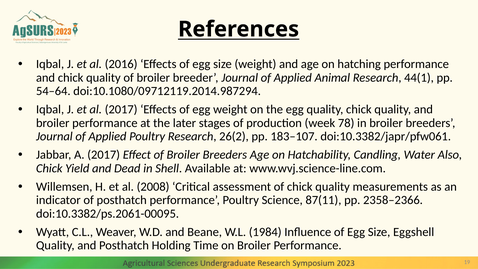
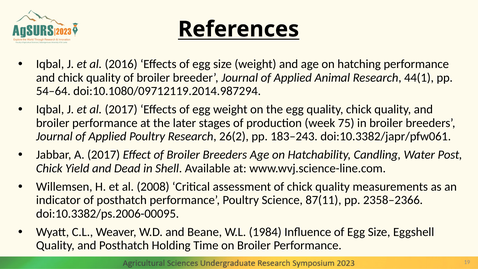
78: 78 -> 75 (346, 123)
183–107: 183–107 -> 183–243 (294, 136)
Also: Also -> Post (450, 155)
doi:10.3382/ps.2061-00095: doi:10.3382/ps.2061-00095 -> doi:10.3382/ps.2006-00095 (108, 213)
